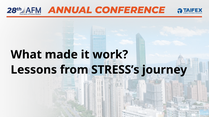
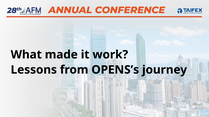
STRESS’s: STRESS’s -> OPENS’s (115, 70)
